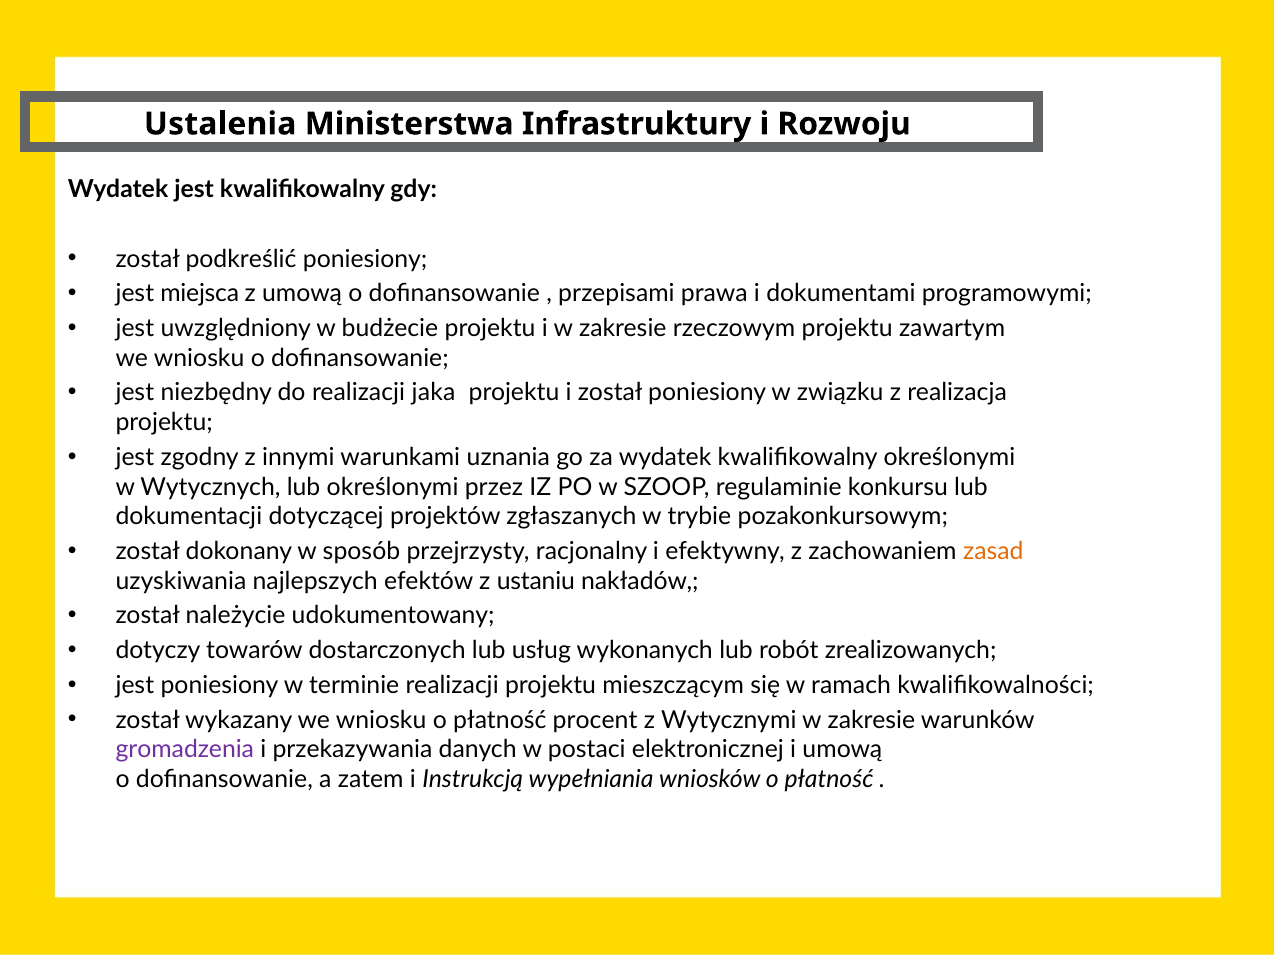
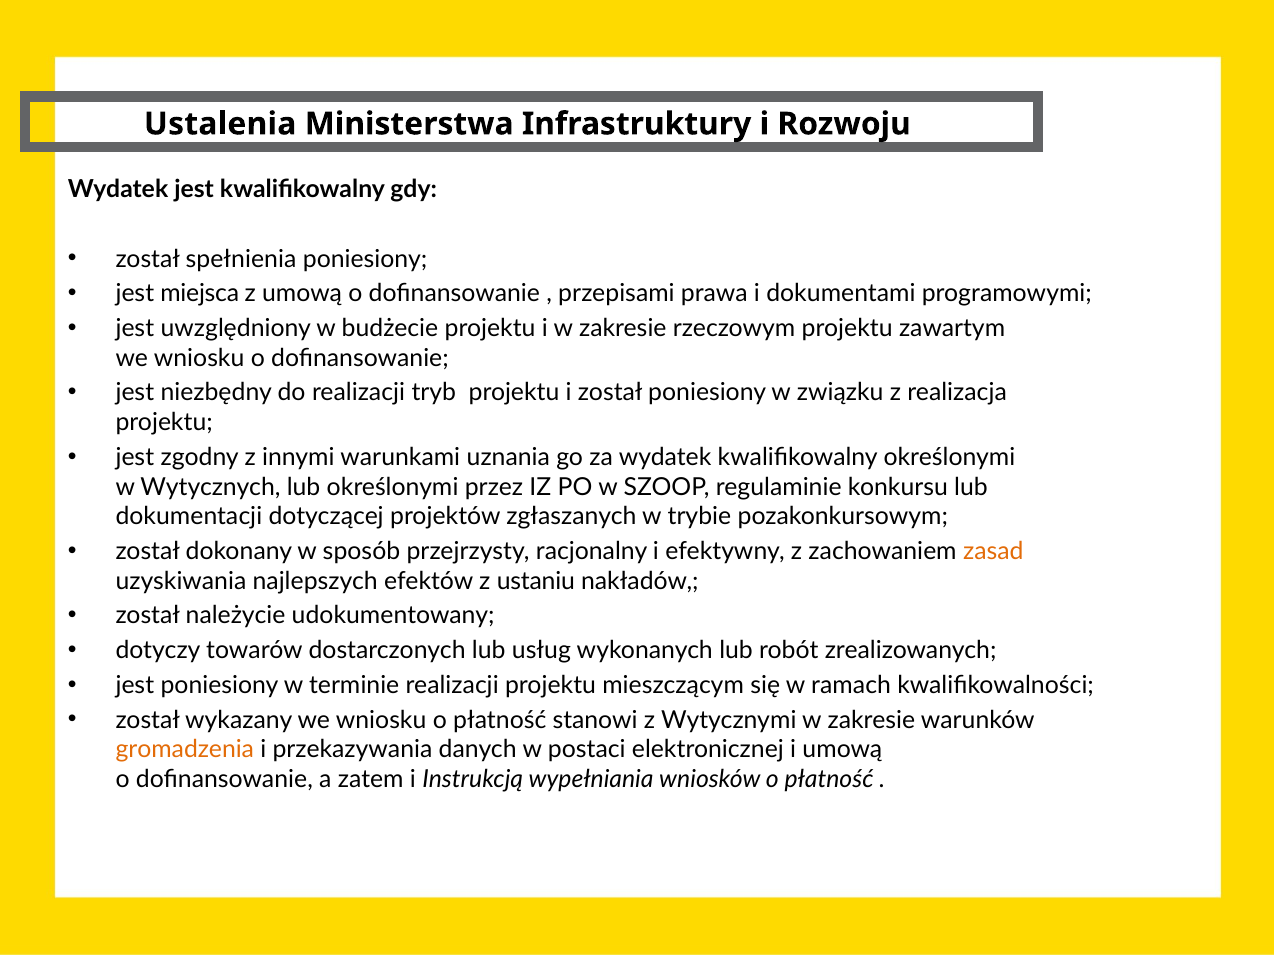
podkreślić: podkreślić -> spełnienia (241, 259)
jaka: jaka -> tryb (434, 393)
procent: procent -> stanowi (595, 720)
gromadzenia colour: purple -> orange (185, 750)
